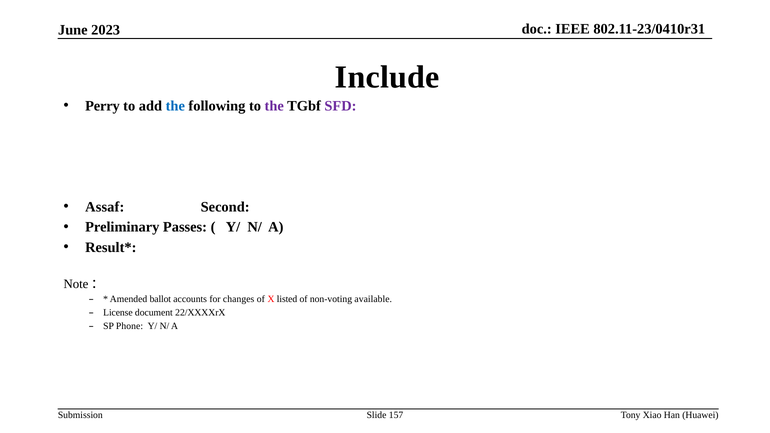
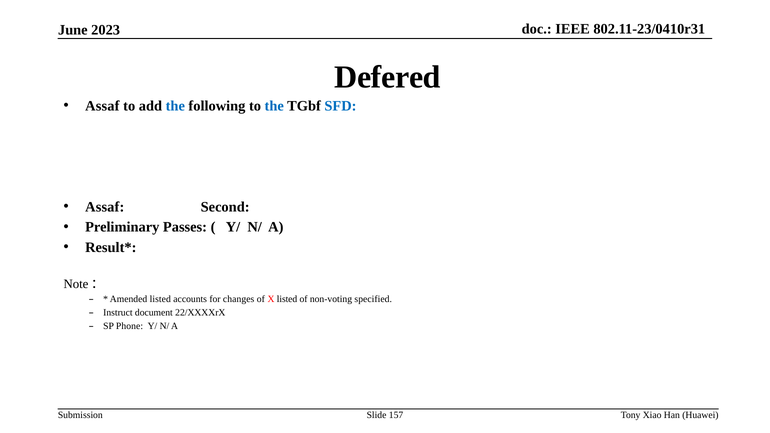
Include: Include -> Defered (387, 77)
Perry: Perry -> Assaf (102, 106)
the colour: purple -> blue (274, 106)
SFD colour: purple -> blue (340, 106)
Amended ballot: ballot -> listed (160, 299)
available: available -> specified (373, 299)
License: License -> Instruct (118, 313)
